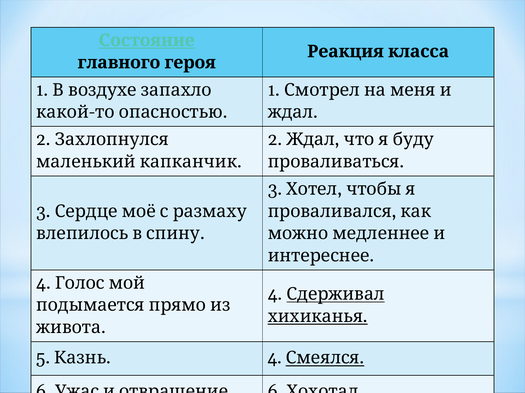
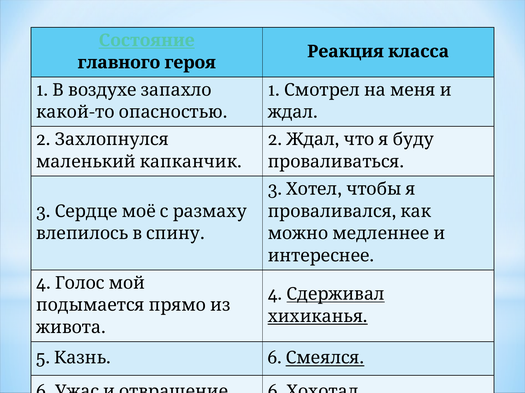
Казнь 4: 4 -> 6 (275, 359)
